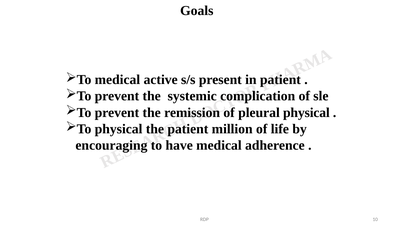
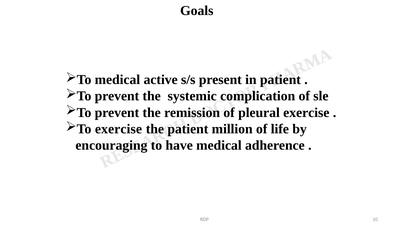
pleural physical: physical -> exercise (306, 113)
To physical: physical -> exercise (119, 129)
